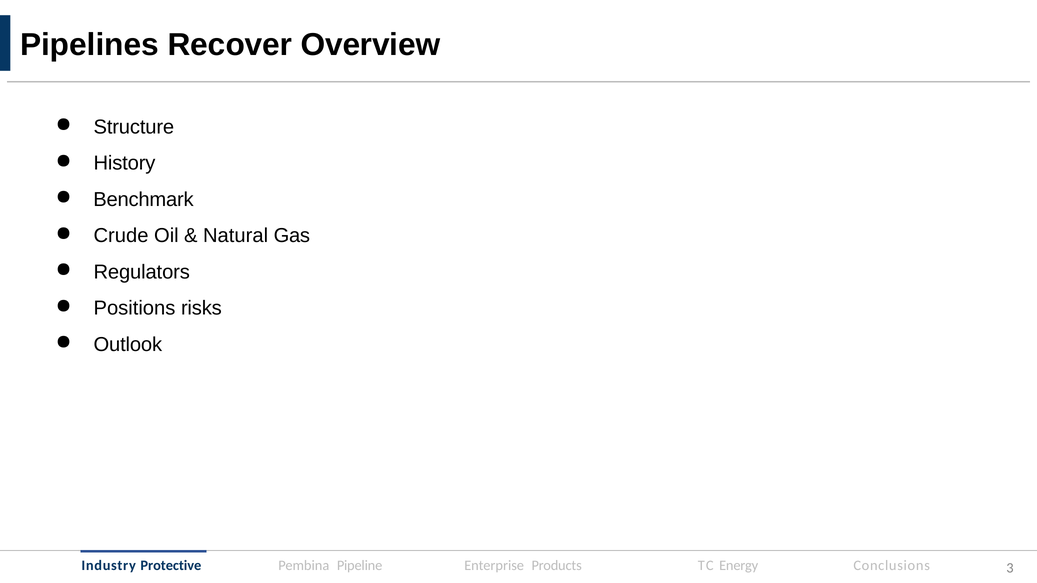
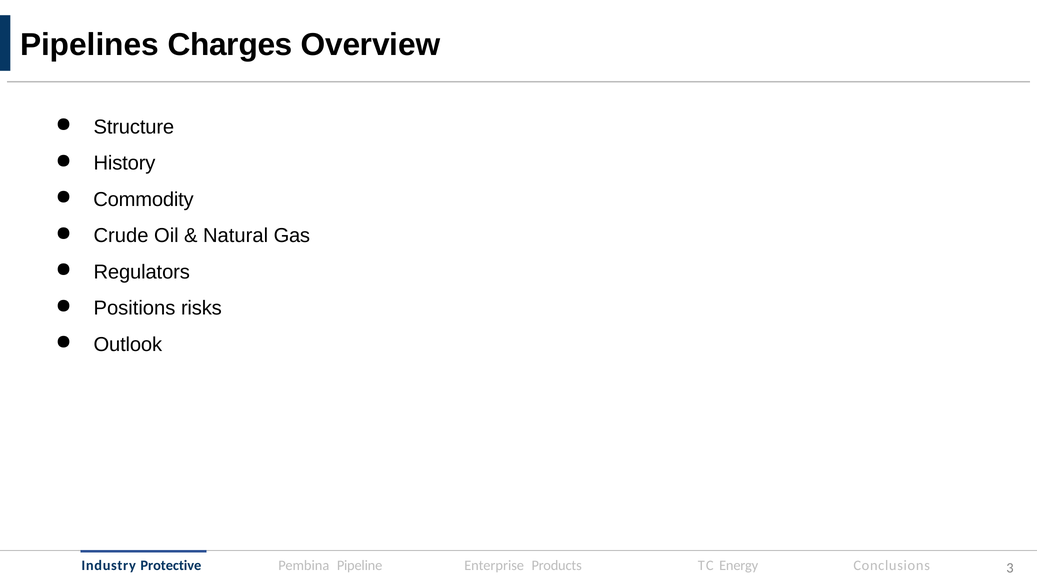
Recover: Recover -> Charges (230, 45)
Benchmark: Benchmark -> Commodity (143, 200)
